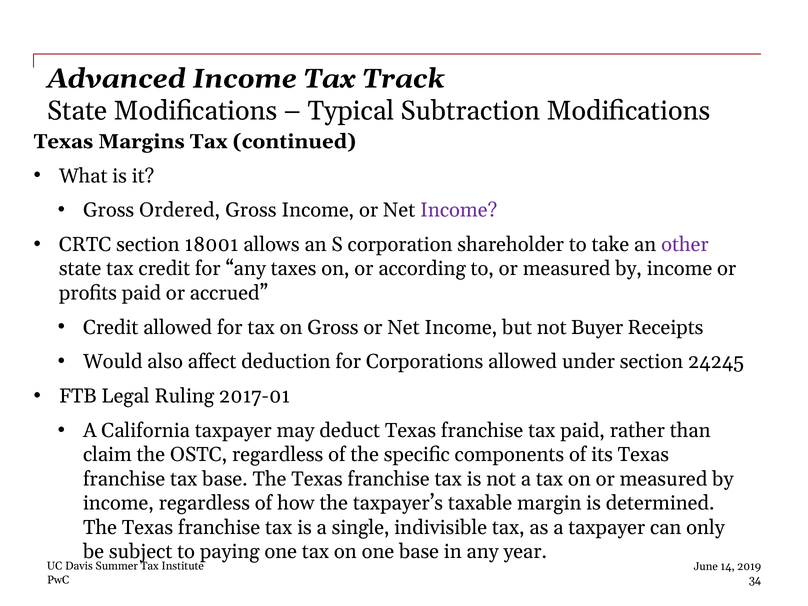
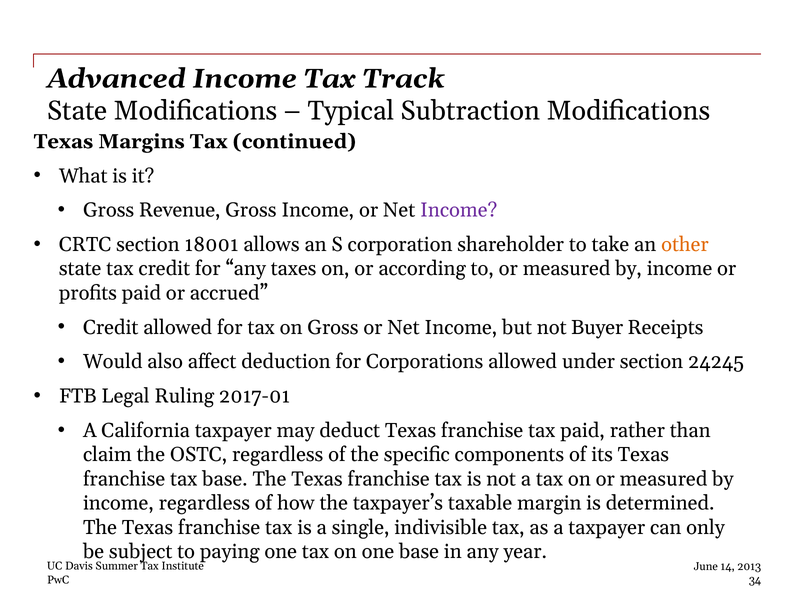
Ordered: Ordered -> Revenue (180, 210)
other colour: purple -> orange (685, 245)
2019: 2019 -> 2013 (749, 566)
